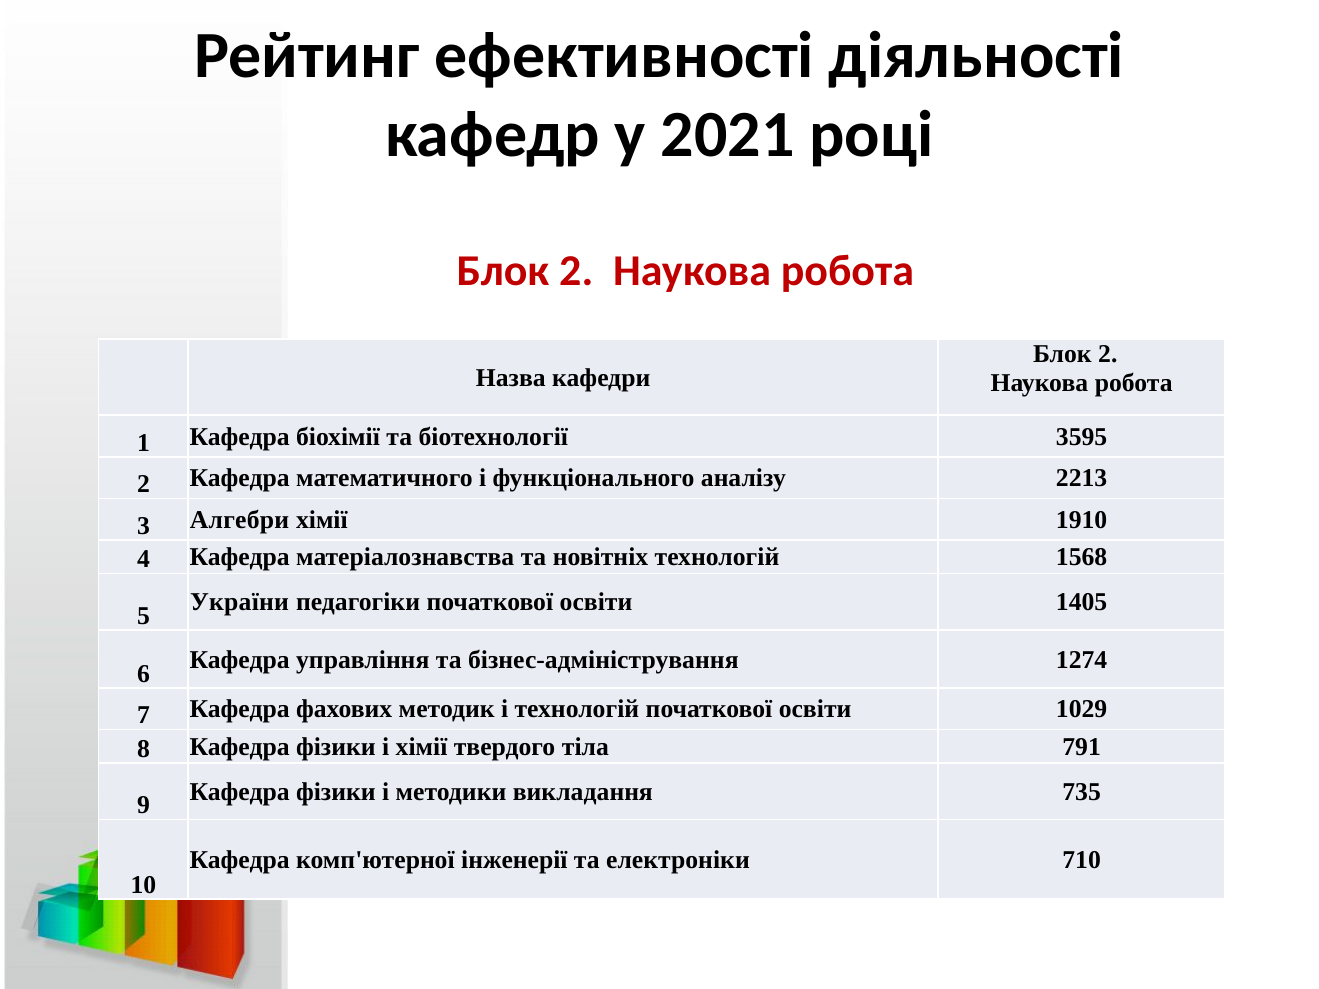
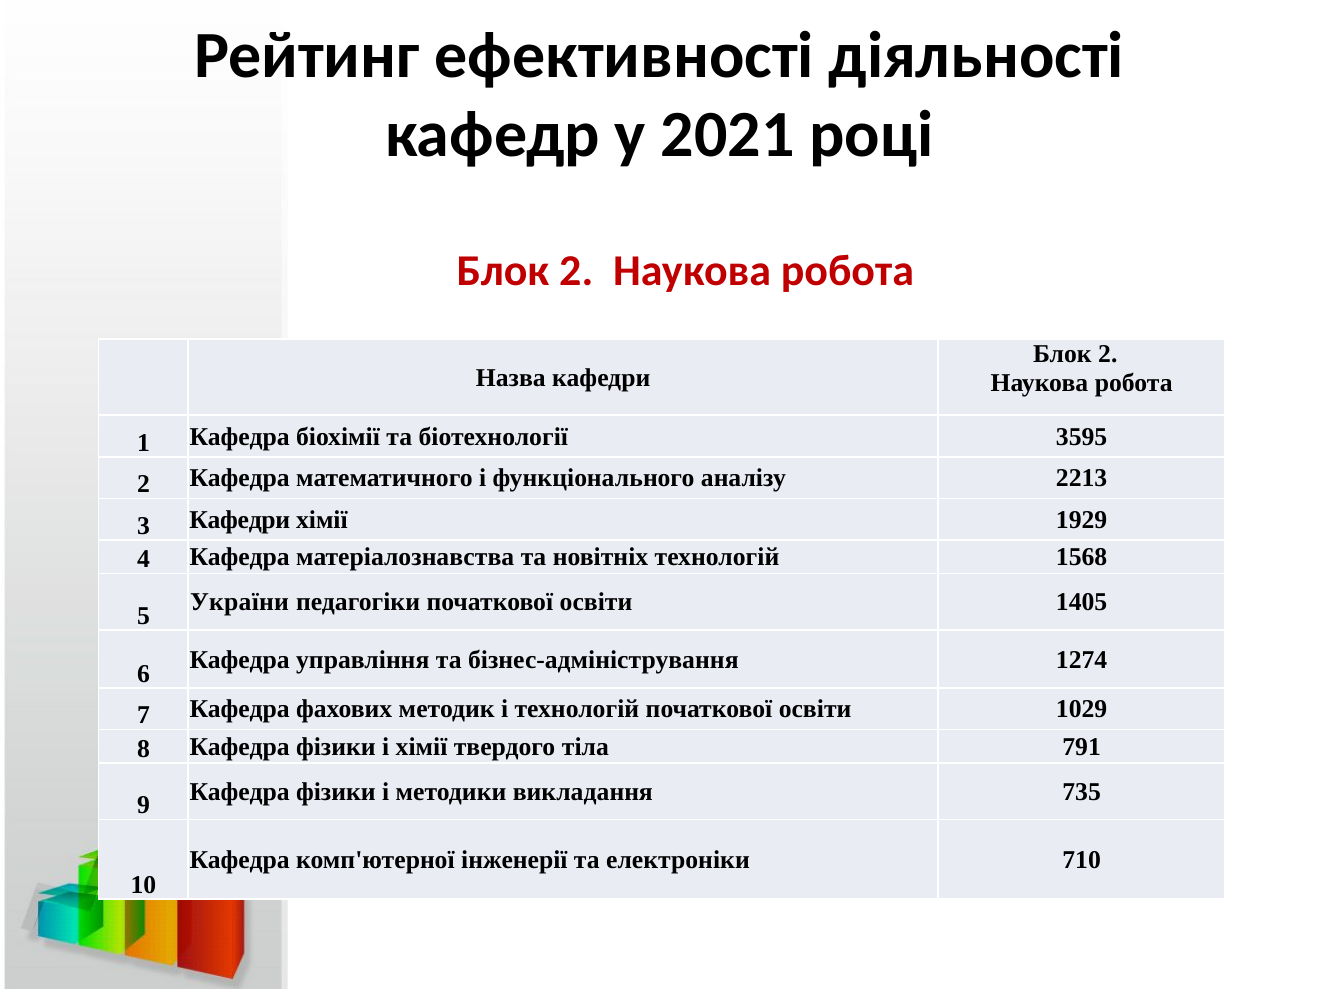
3 Алгебри: Алгебри -> Кафедри (240, 520)
1910: 1910 -> 1929 (1082, 520)
